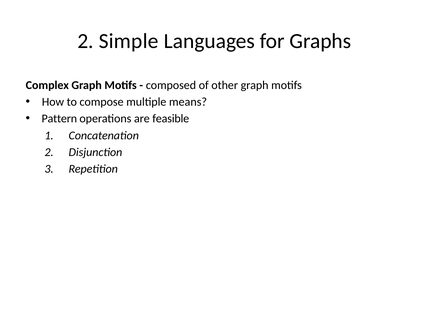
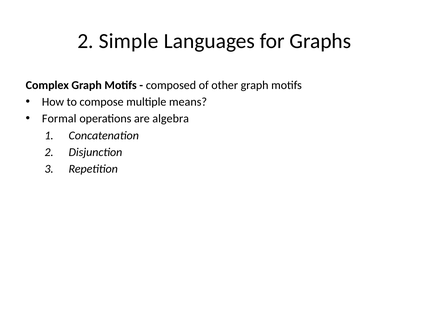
Pattern: Pattern -> Formal (59, 119)
feasible: feasible -> algebra (171, 119)
